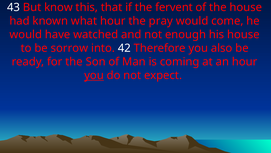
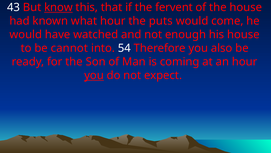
know underline: none -> present (58, 7)
pray: pray -> puts (161, 21)
sorrow: sorrow -> cannot (69, 48)
42: 42 -> 54 (124, 48)
